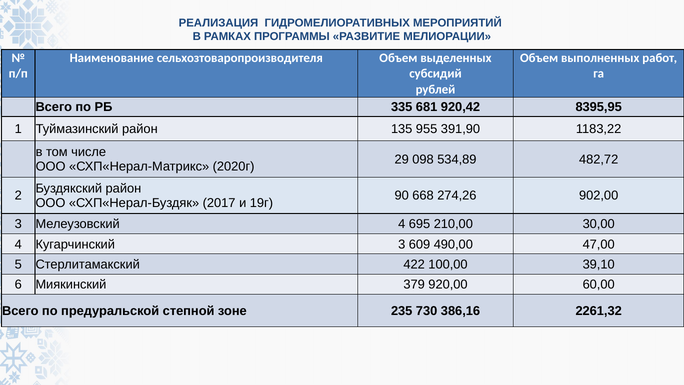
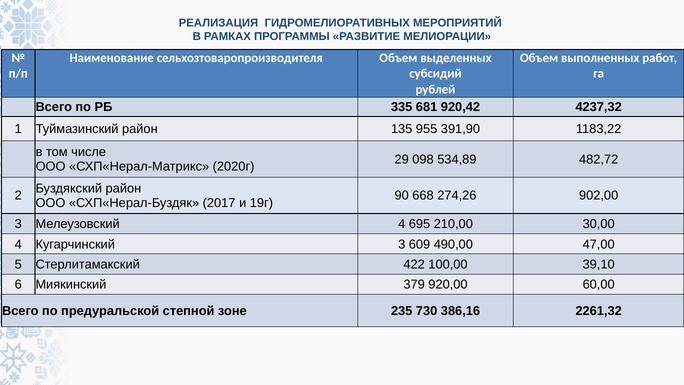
8395,95: 8395,95 -> 4237,32 (599, 107)
